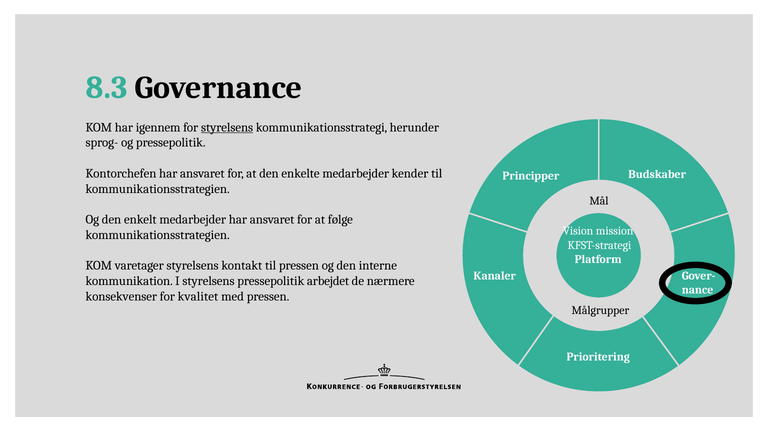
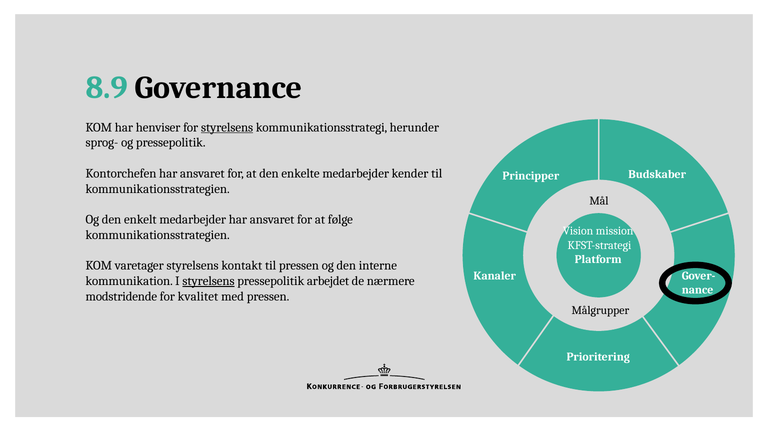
8.3: 8.3 -> 8.9 (107, 88)
igennem: igennem -> henviser (158, 127)
styrelsens underline: none -> present (209, 281)
konsekvenser: konsekvenser -> modstridende (121, 296)
